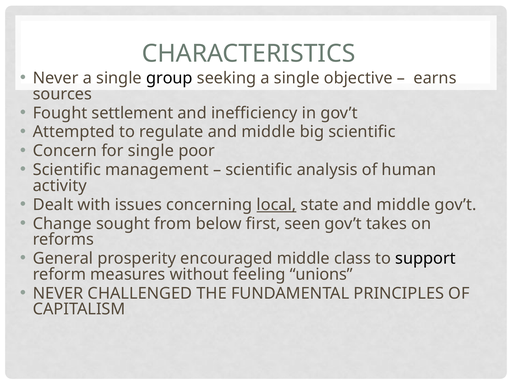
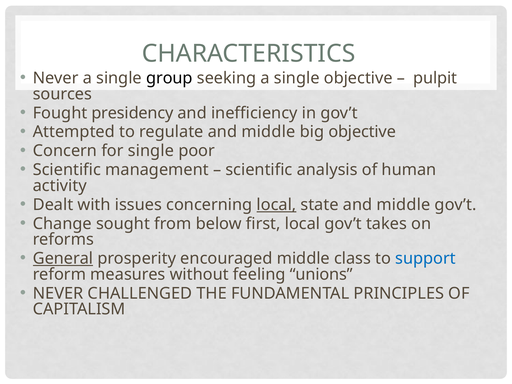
earns: earns -> pulpit (435, 78)
settlement: settlement -> presidency (133, 113)
big scientific: scientific -> objective (362, 132)
first seen: seen -> local (303, 224)
General underline: none -> present (63, 258)
support colour: black -> blue (426, 258)
